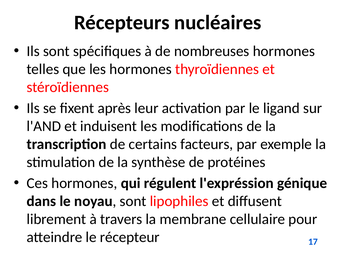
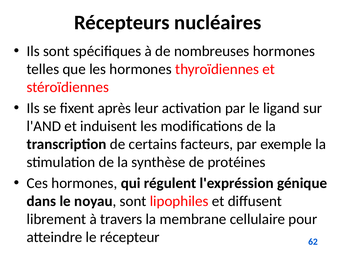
17: 17 -> 62 (313, 242)
